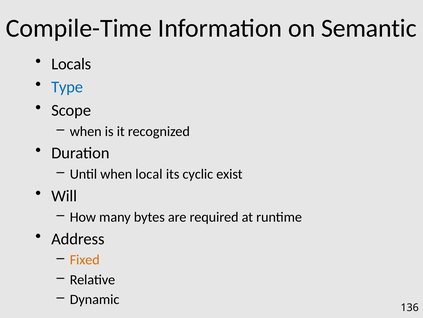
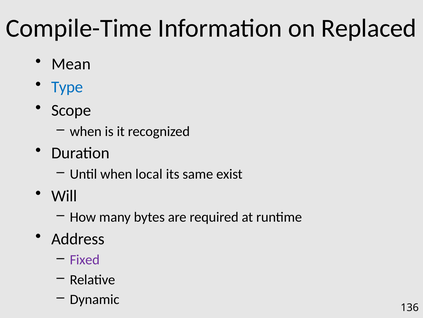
Semantic: Semantic -> Replaced (369, 28)
Locals: Locals -> Mean (71, 64)
cyclic: cyclic -> same (198, 174)
Fixed colour: orange -> purple (85, 259)
